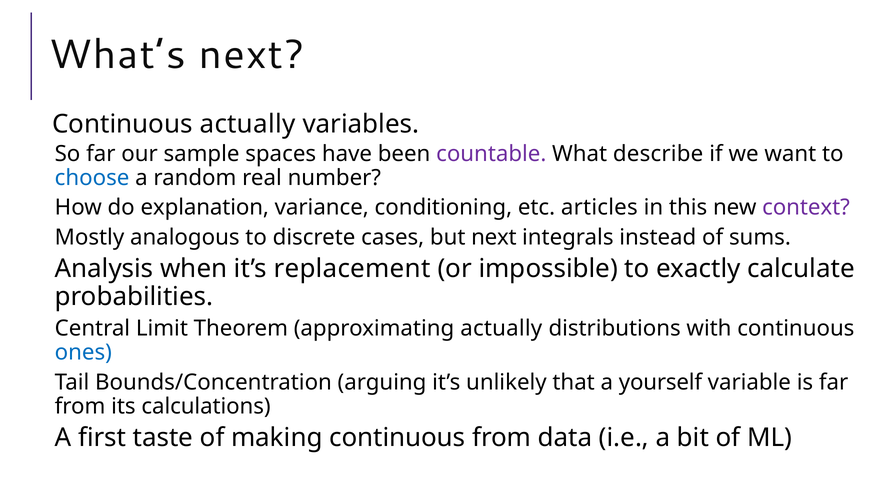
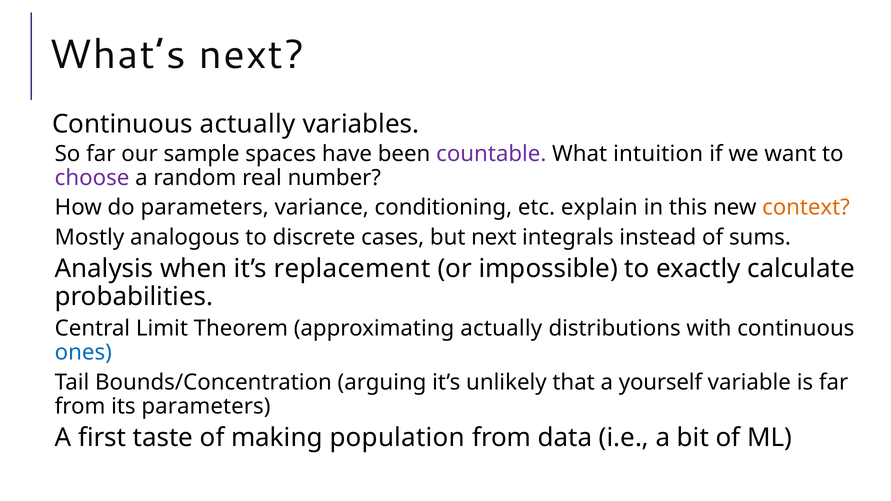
describe: describe -> intuition (658, 154)
choose colour: blue -> purple (92, 178)
do explanation: explanation -> parameters (205, 208)
articles: articles -> explain (599, 208)
context colour: purple -> orange (806, 208)
its calculations: calculations -> parameters (206, 406)
making continuous: continuous -> population (397, 438)
